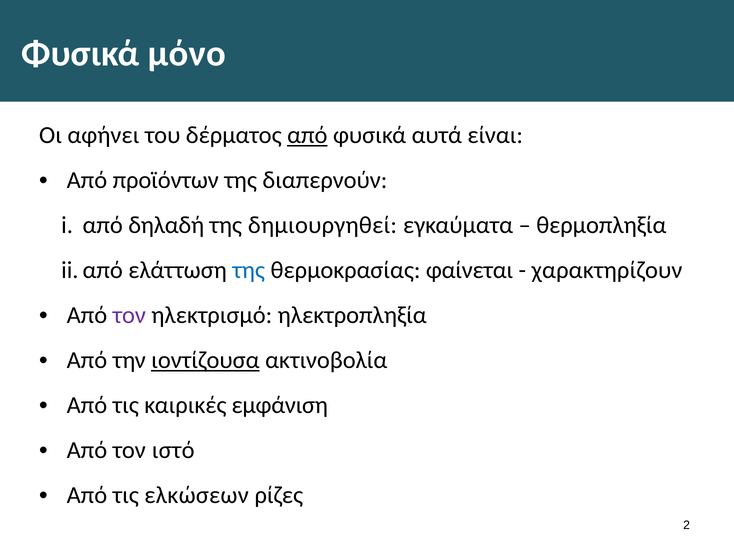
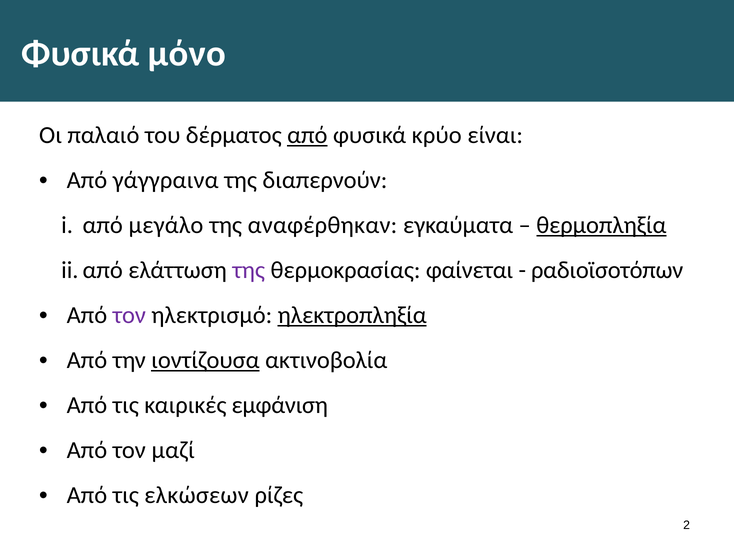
αφήνει: αφήνει -> παλαιό (103, 135)
αυτά: αυτά -> κρύο (437, 135)
προϊόντων: προϊόντων -> γάγγραινα (166, 180)
δηλαδή: δηλαδή -> μεγάλο (166, 225)
δημιουργηθεί: δημιουργηθεί -> αναφέρθηκαν (322, 225)
θερμοπληξία underline: none -> present (601, 225)
της colour: blue -> purple (249, 270)
χαρακτηρίζουν: χαρακτηρίζουν -> ραδιοϊσοτόπων (607, 270)
ηλεκτροπληξία underline: none -> present (352, 315)
ιστό: ιστό -> μαζί (173, 451)
